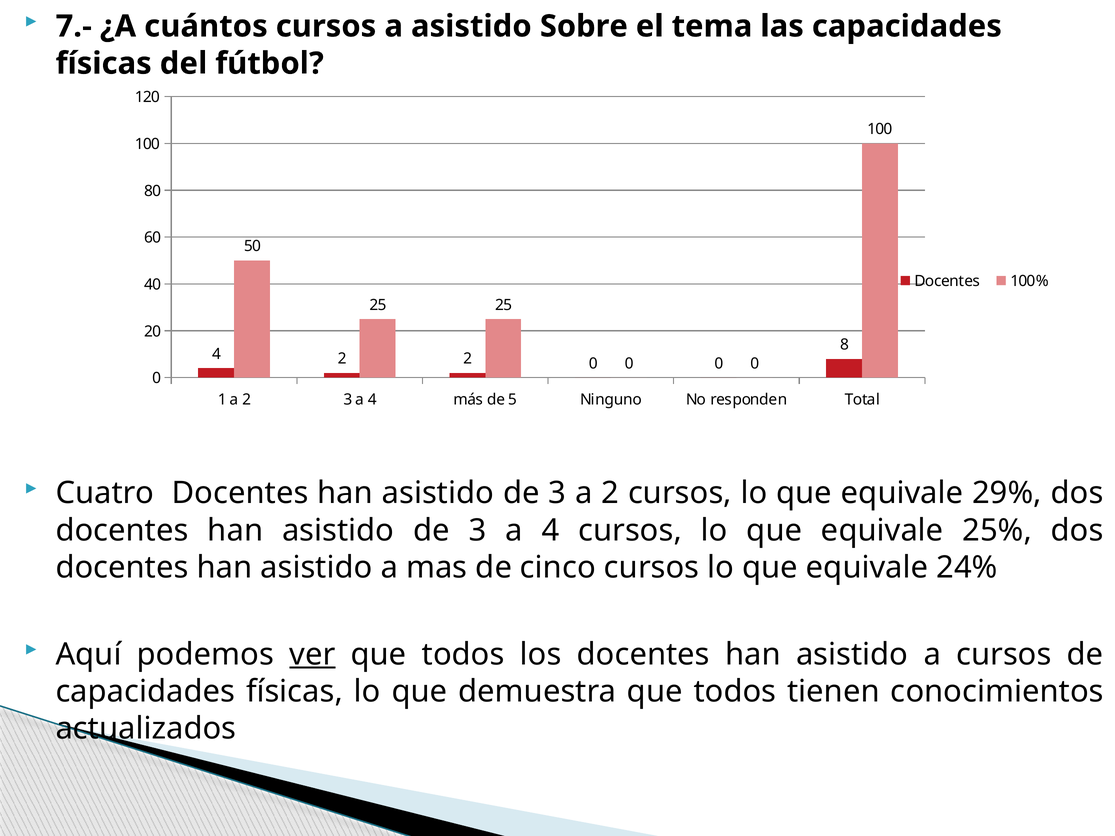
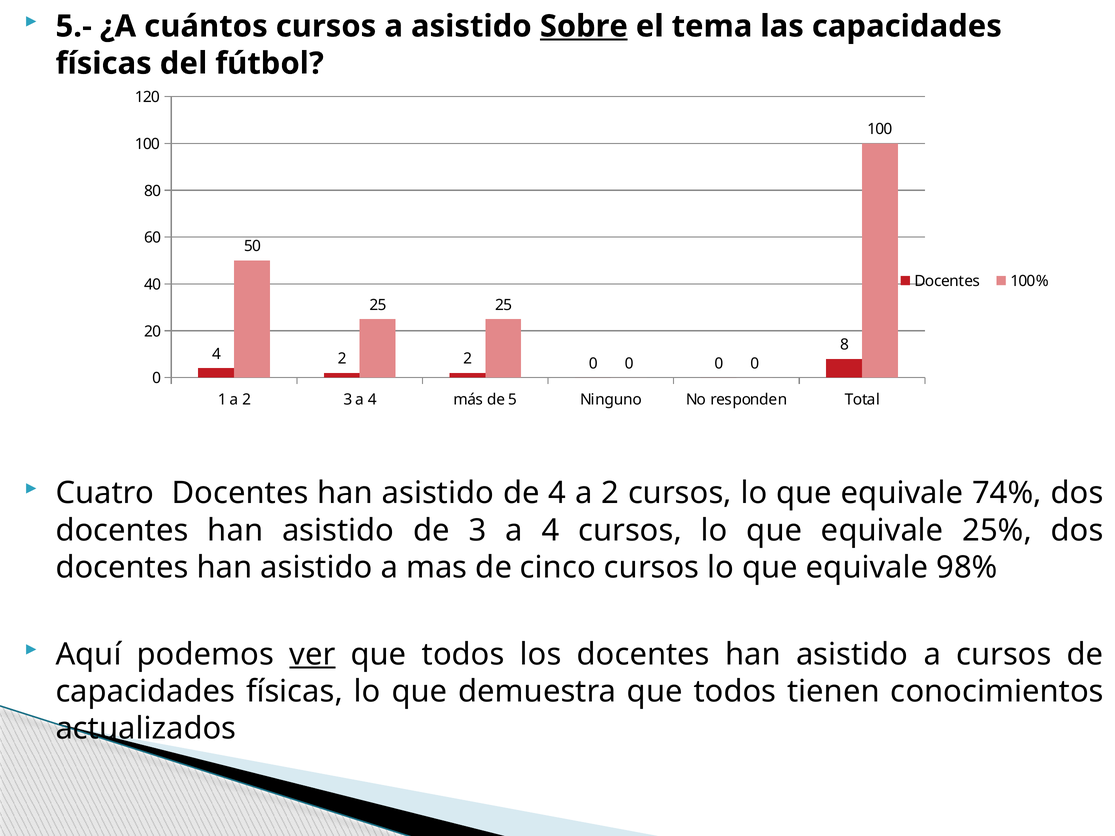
7.-: 7.- -> 5.- (74, 26)
Sobre underline: none -> present (584, 26)
3: 3 -> 4 (557, 493)
29%: 29% -> 74% (1007, 493)
24%: 24% -> 98% (967, 568)
